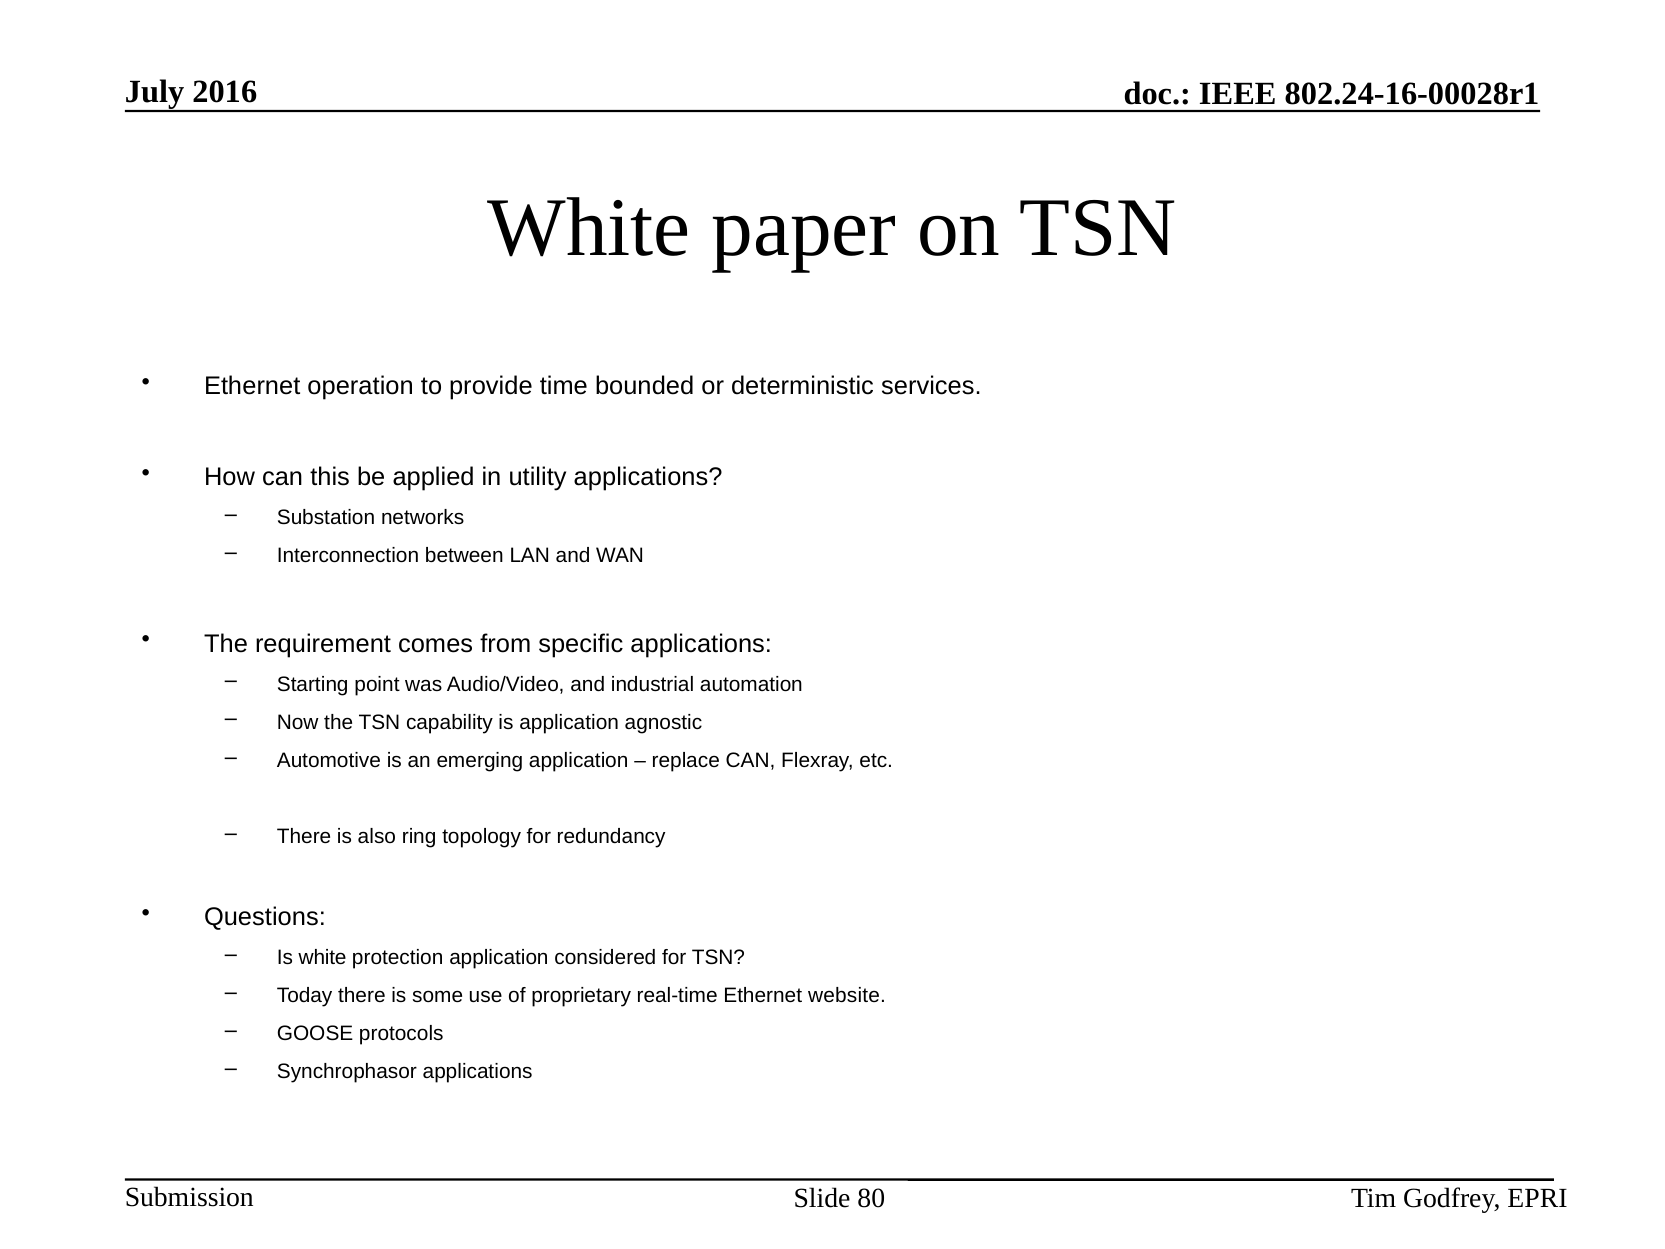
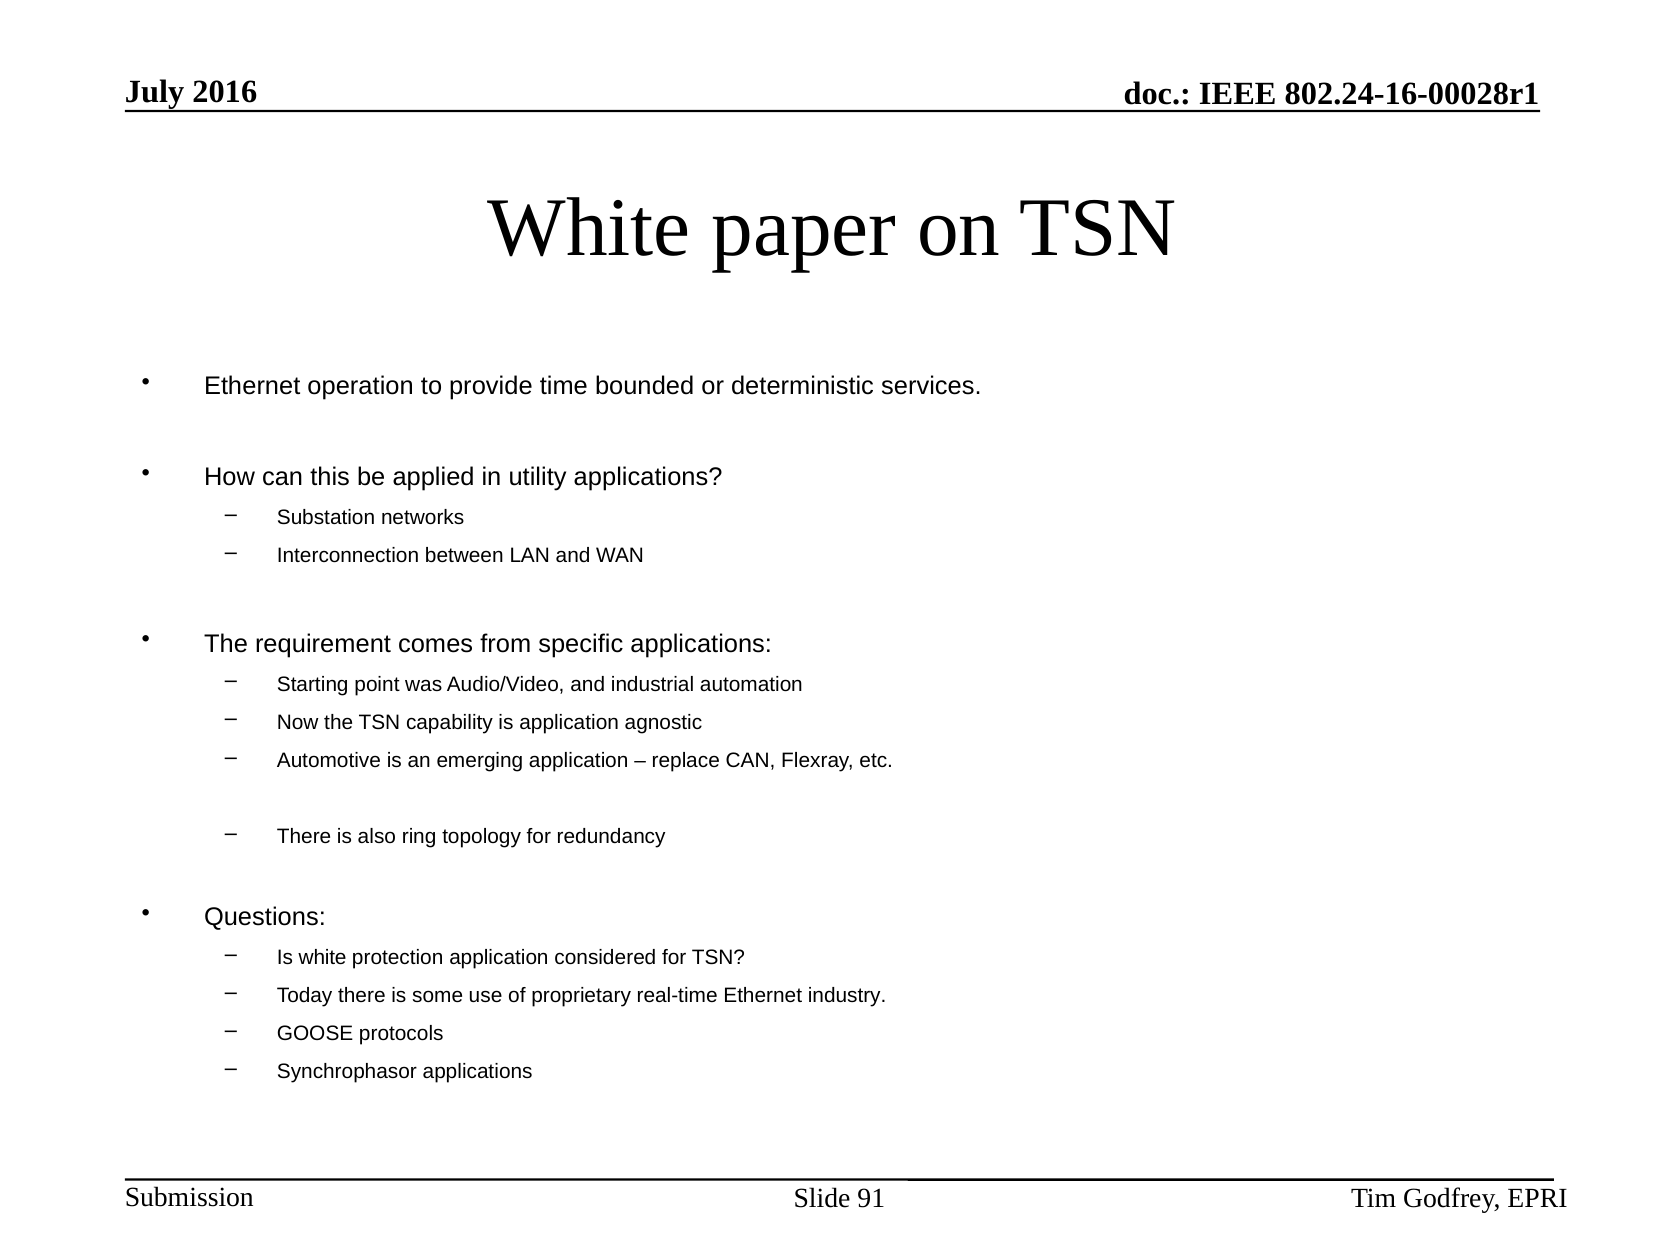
website: website -> industry (847, 996)
80: 80 -> 91 (871, 1198)
